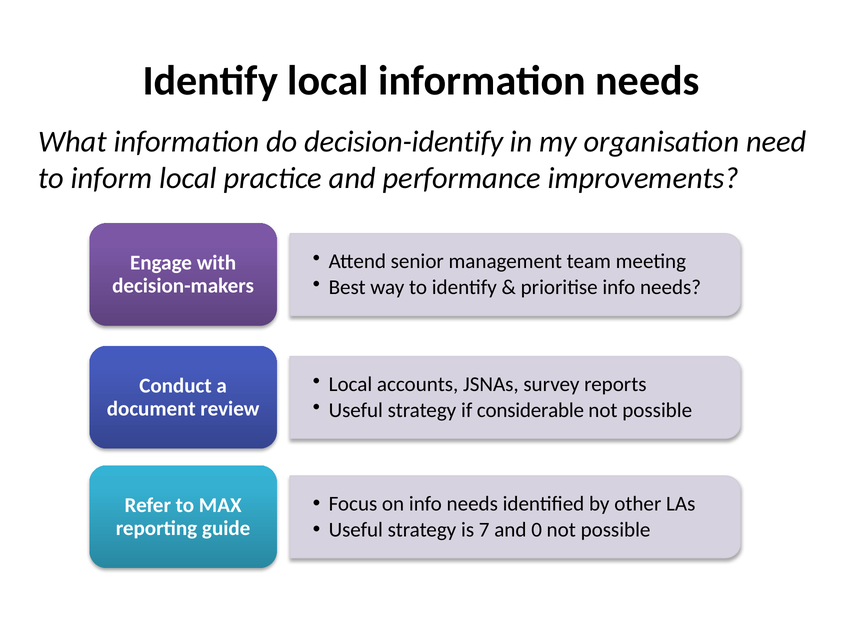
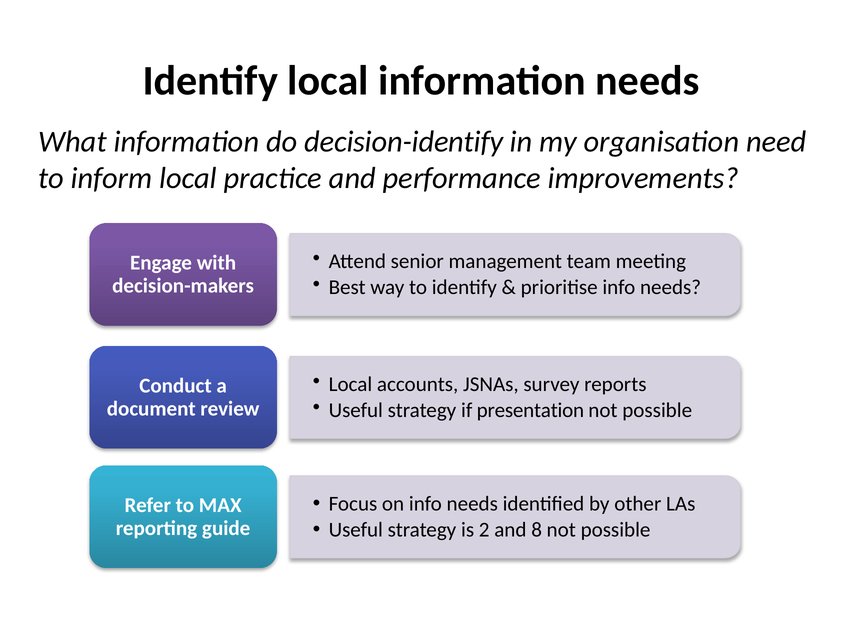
considerable: considerable -> presentation (530, 410)
7: 7 -> 2 (484, 530)
0: 0 -> 8 (537, 530)
